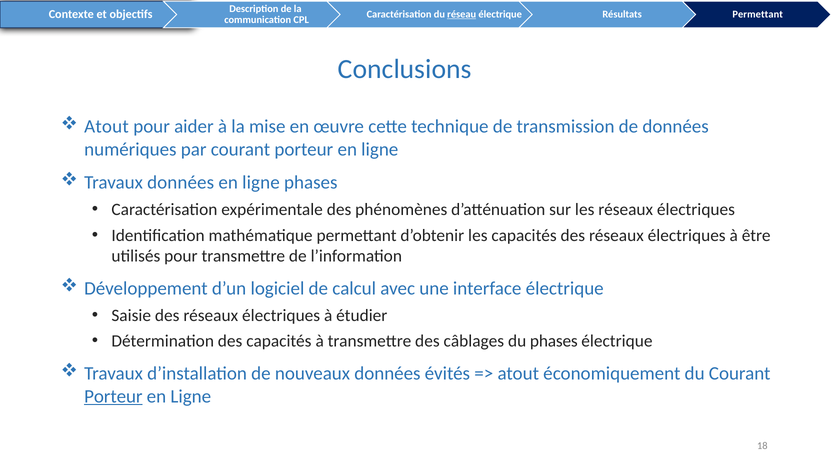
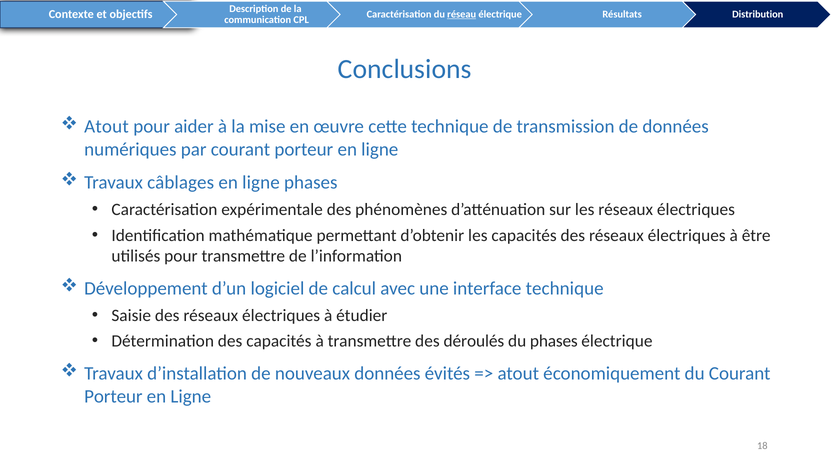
Permettant: Permettant -> Distribution (758, 14)
Travaux données: données -> câblages (181, 183)
interface électrique: électrique -> technique (565, 289)
câblages: câblages -> déroulés (474, 342)
Porteur underline: present -> none (113, 397)
